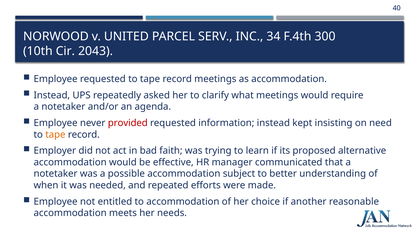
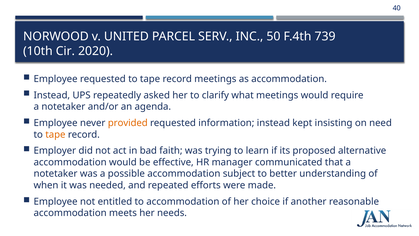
34: 34 -> 50 (273, 36)
300: 300 -> 739 (325, 36)
2043: 2043 -> 2020 (96, 51)
provided colour: red -> orange (128, 123)
